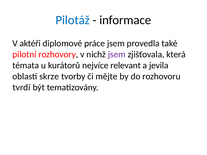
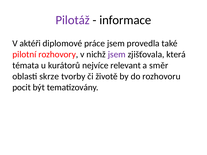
Pilotáž colour: blue -> purple (73, 20)
jevila: jevila -> směr (159, 66)
mějte: mějte -> životě (107, 77)
tvrdí: tvrdí -> pocit (22, 88)
